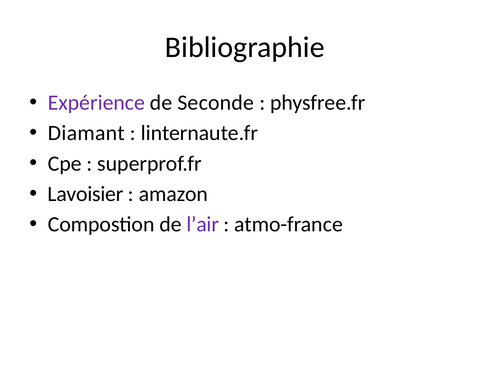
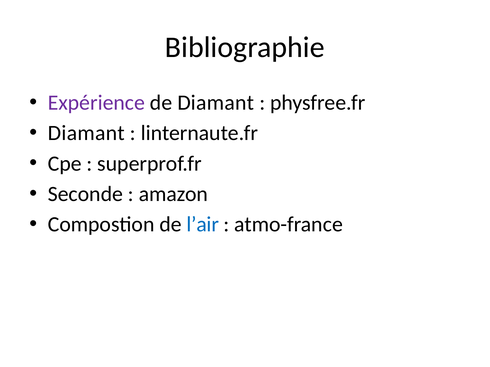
de Seconde: Seconde -> Diamant (216, 103)
Lavoisier: Lavoisier -> Seconde (85, 194)
l’air colour: purple -> blue (203, 225)
